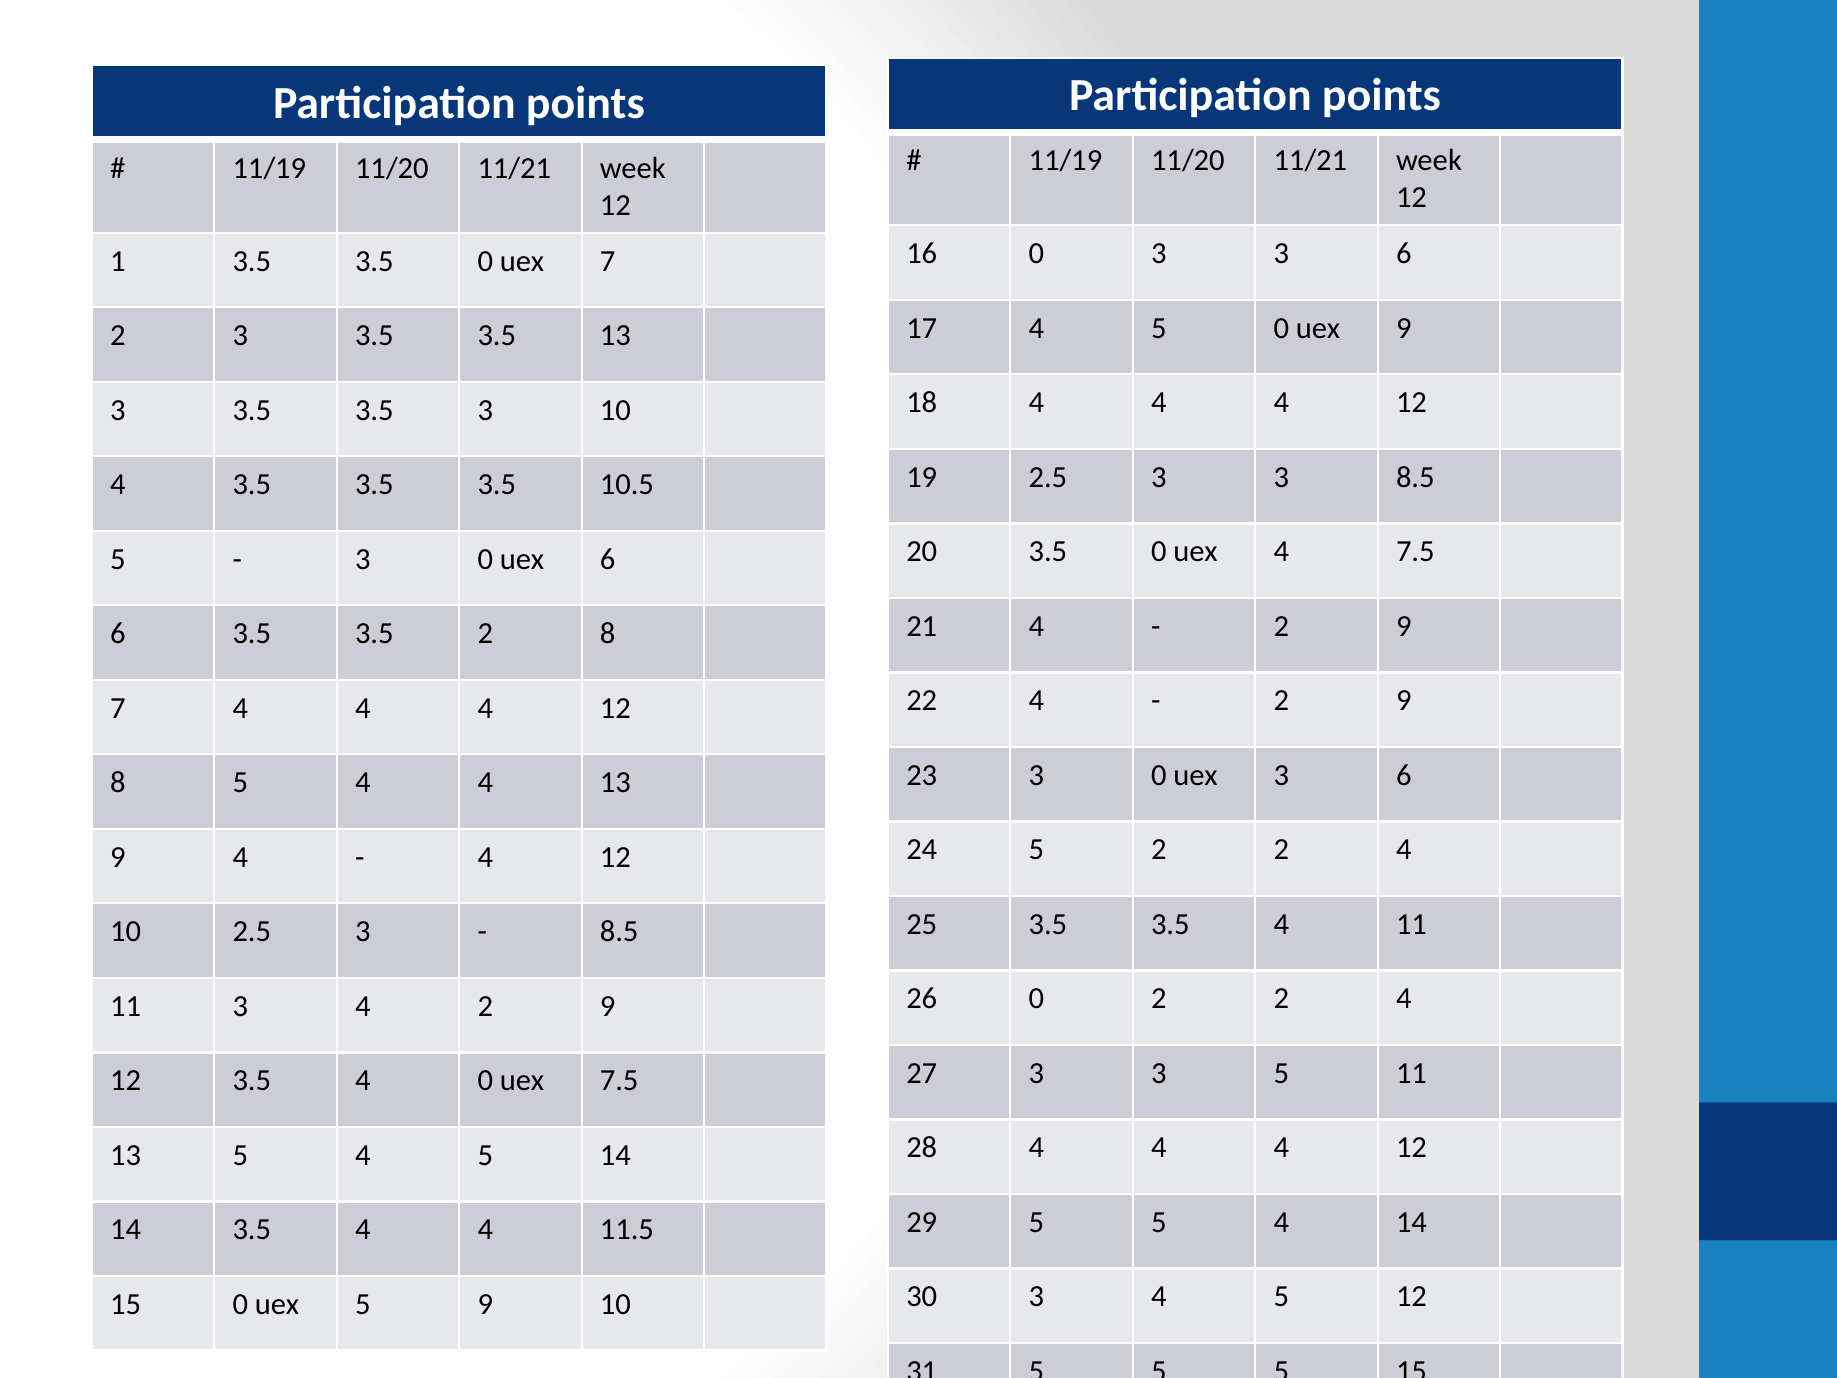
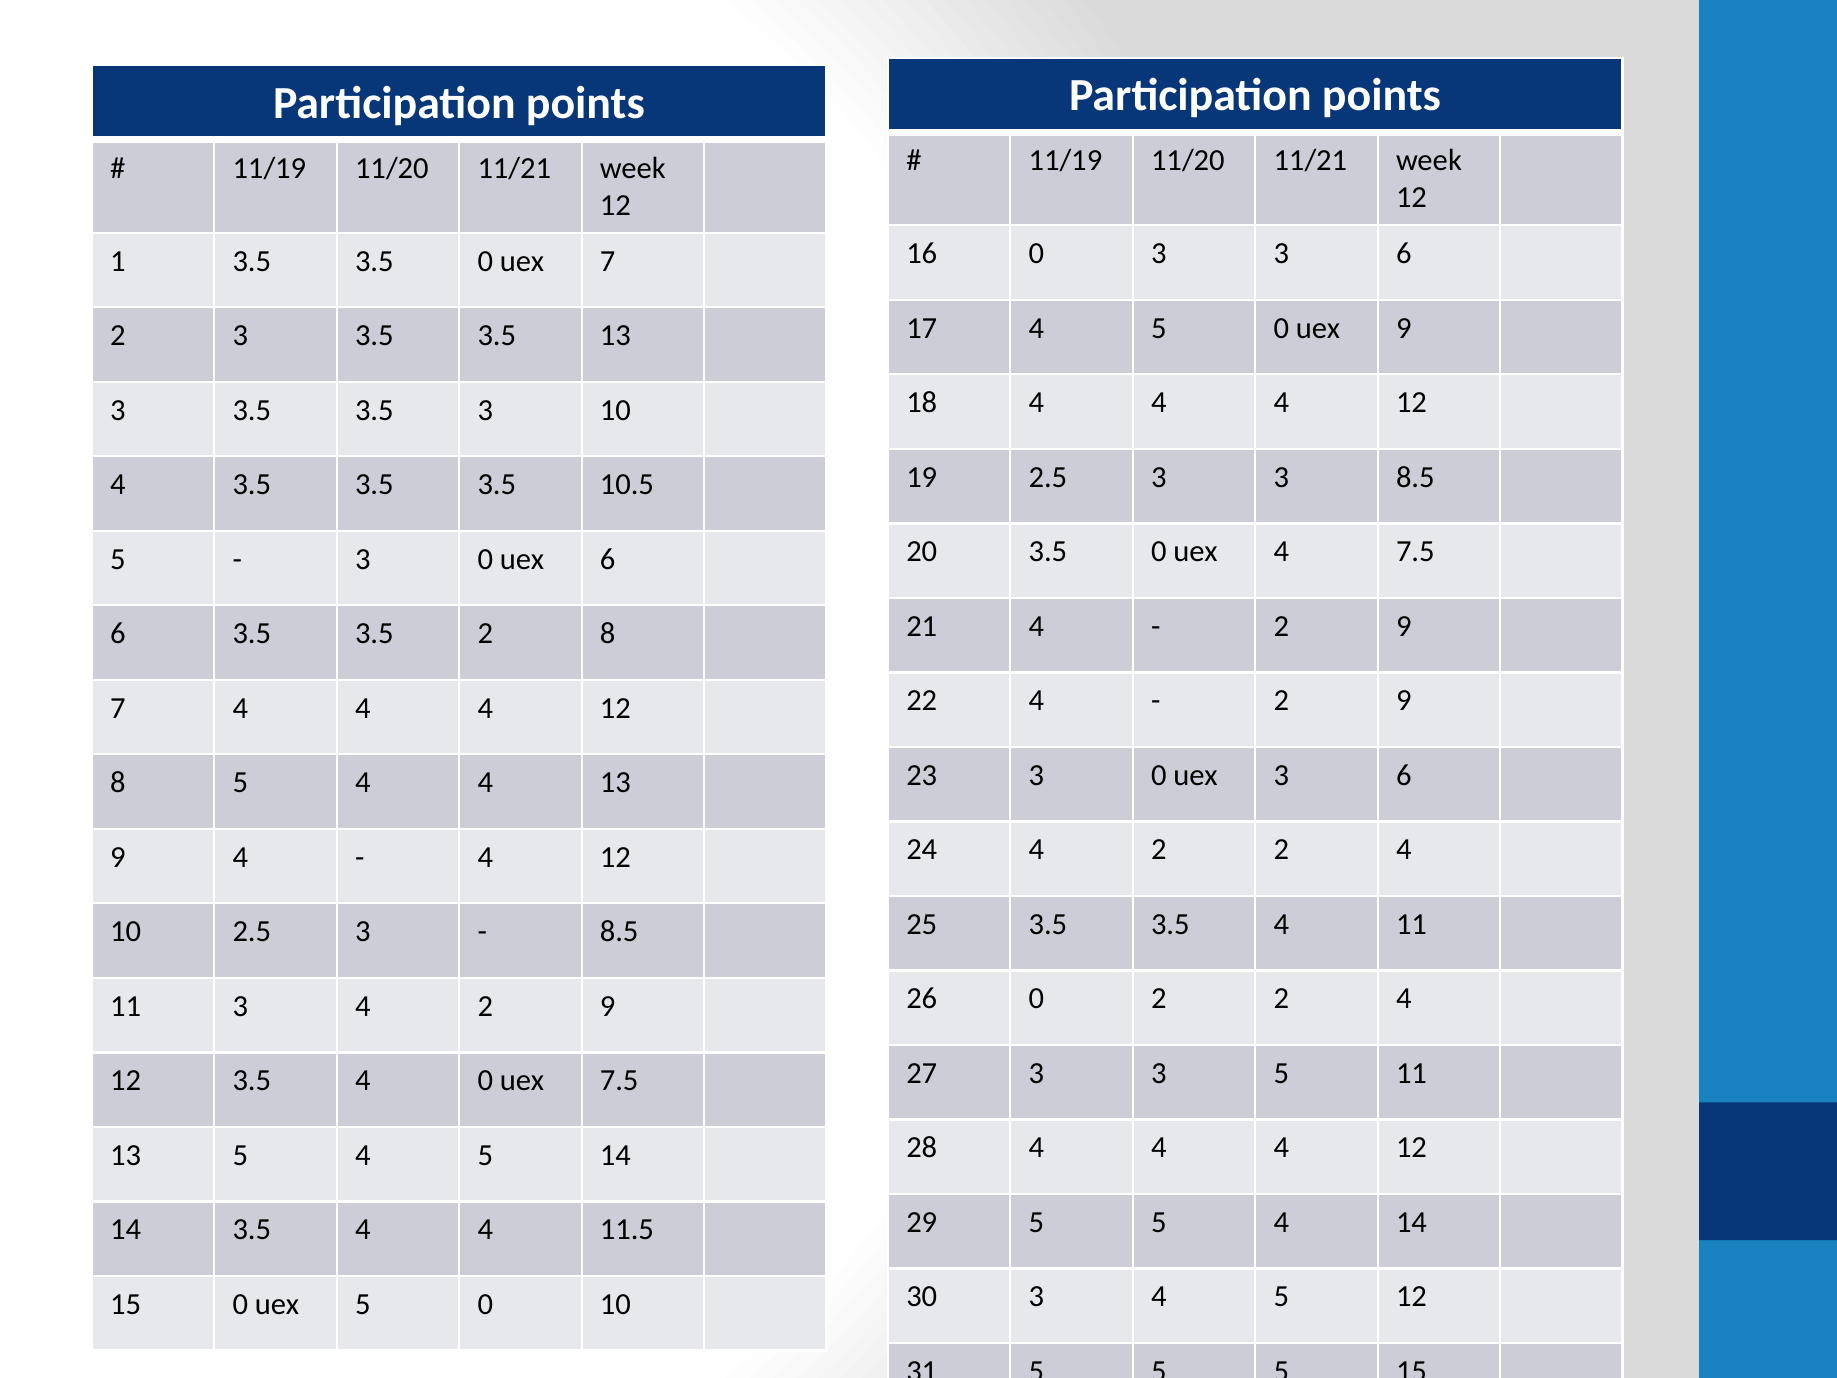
24 5: 5 -> 4 (1036, 849)
uex 5 9: 9 -> 0 (485, 1304)
